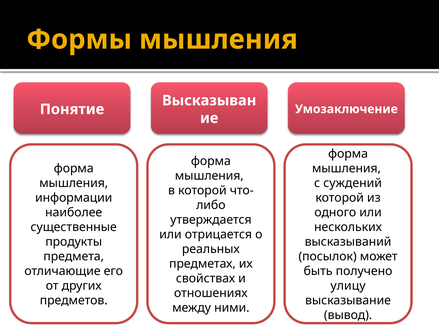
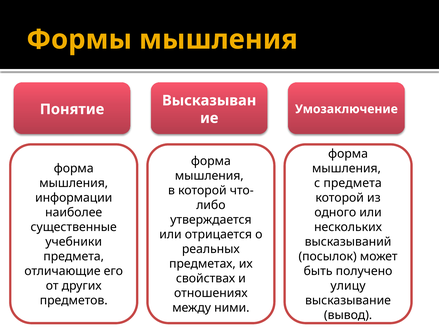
с суждений: суждений -> предмета (353, 183)
продукты: продукты -> учебники (74, 241)
